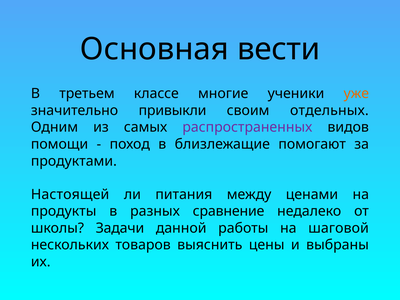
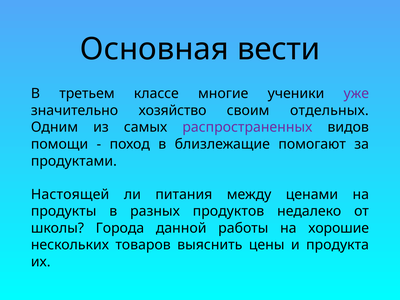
уже colour: orange -> purple (356, 94)
привыкли: привыкли -> хозяйство (173, 110)
сравнение: сравнение -> продуктов (228, 211)
Задачи: Задачи -> Города (120, 228)
шаговой: шаговой -> хорошие (339, 228)
выбраны: выбраны -> продукта (338, 245)
